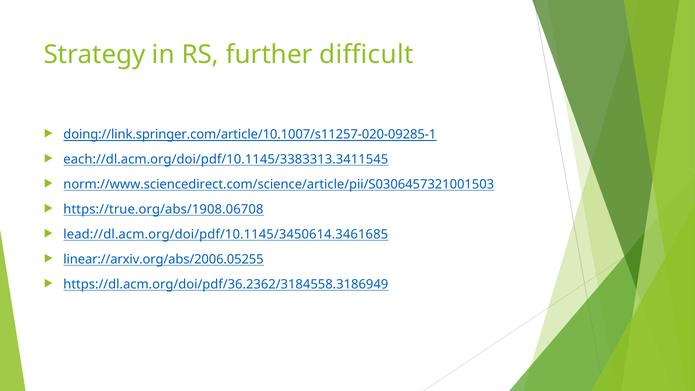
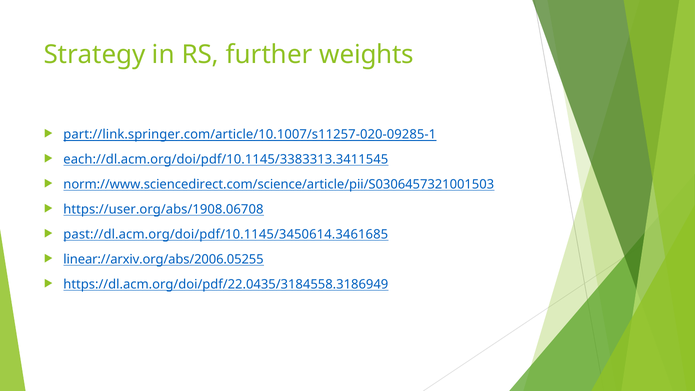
difficult: difficult -> weights (367, 55)
doing://link.springer.com/article/10.1007/s11257-020-09285-1: doing://link.springer.com/article/10.1007/s11257-020-09285-1 -> part://link.springer.com/article/10.1007/s11257-020-09285-1 (250, 135)
https://true.org/abs/1908.06708: https://true.org/abs/1908.06708 -> https://user.org/abs/1908.06708 (163, 209)
lead://dl.acm.org/doi/pdf/10.1145/3450614.3461685: lead://dl.acm.org/doi/pdf/10.1145/3450614.3461685 -> past://dl.acm.org/doi/pdf/10.1145/3450614.3461685 (226, 234)
https://dl.acm.org/doi/pdf/36.2362/3184558.3186949: https://dl.acm.org/doi/pdf/36.2362/3184558.3186949 -> https://dl.acm.org/doi/pdf/22.0435/3184558.3186949 (226, 284)
